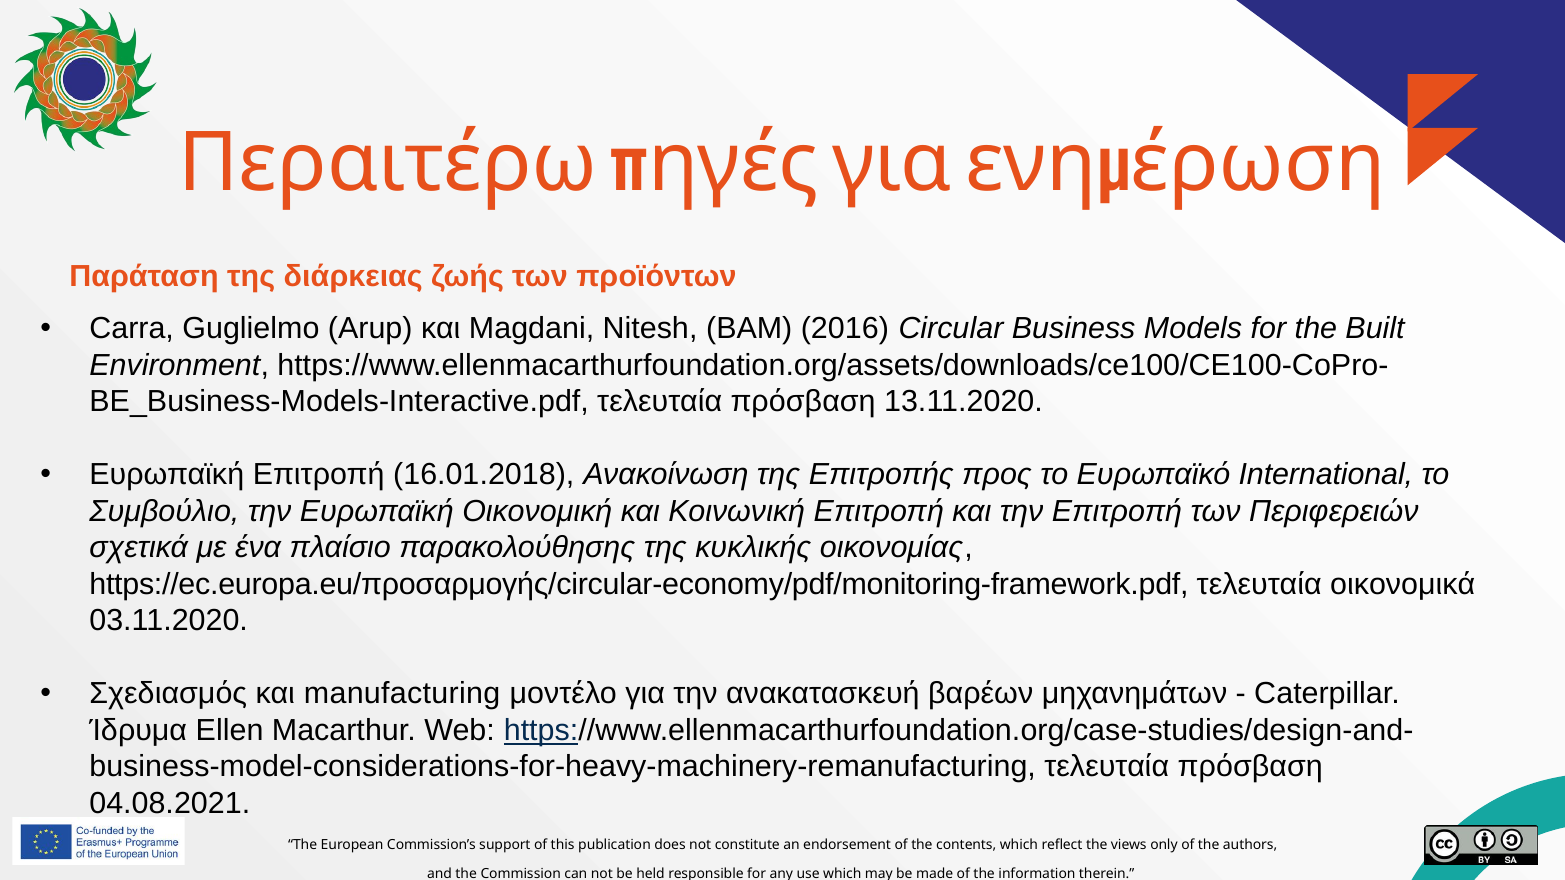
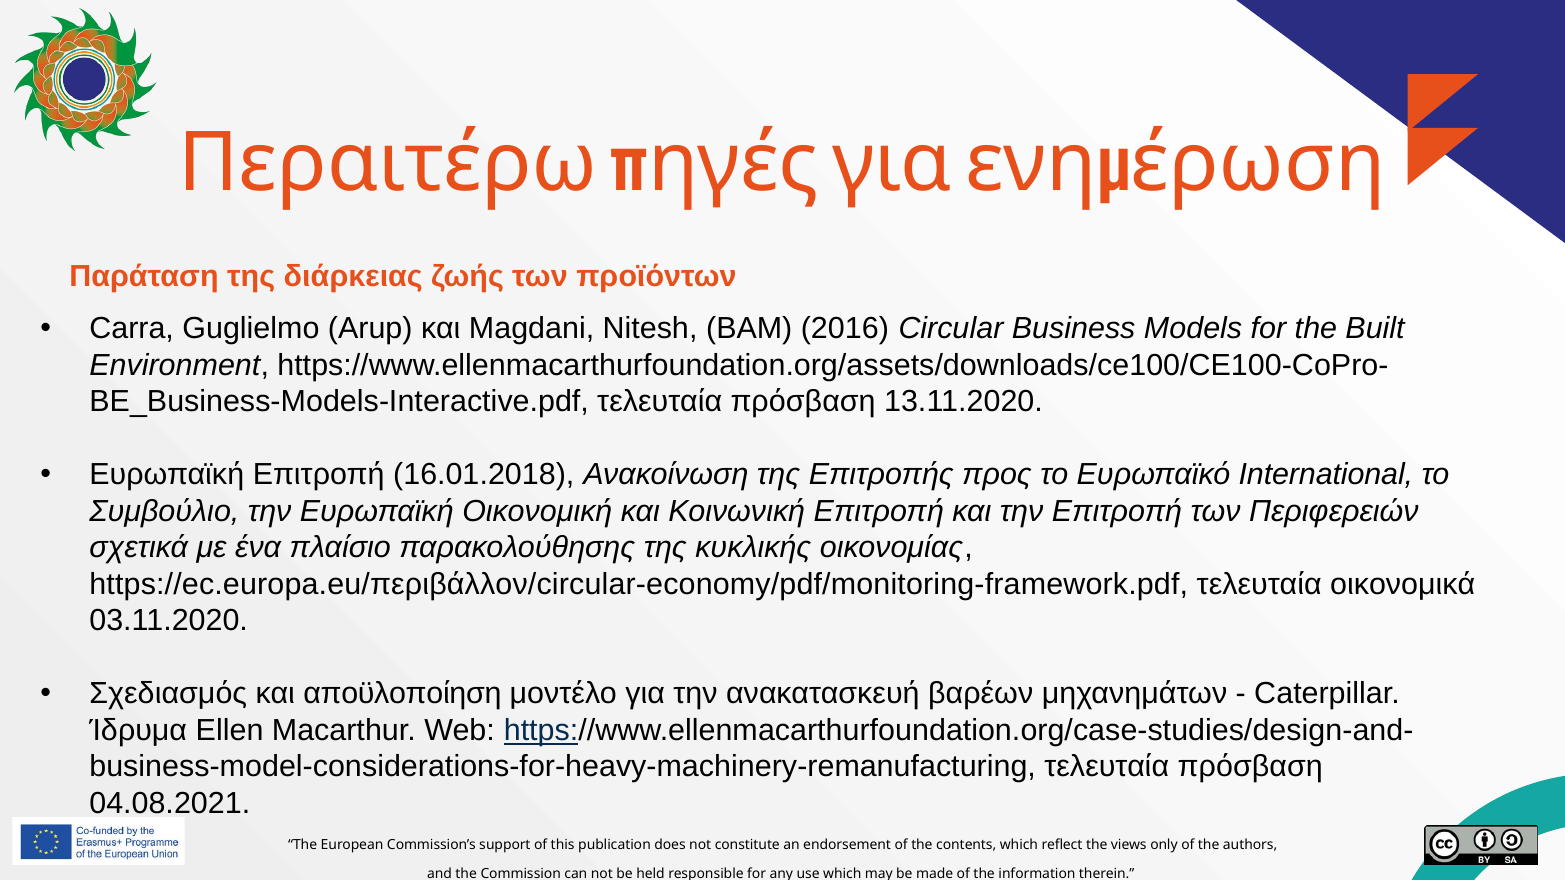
https://ec.europa.eu/προσαρμογής/circular-economy/pdf/monitoring-framework.pdf: https://ec.europa.eu/προσαρμογής/circular-economy/pdf/monitoring-framework.pdf -> https://ec.europa.eu/περιβάλλον/circular-economy/pdf/monitoring-framework.pdf (639, 584)
manufacturing: manufacturing -> αποϋλοποίηση (402, 694)
